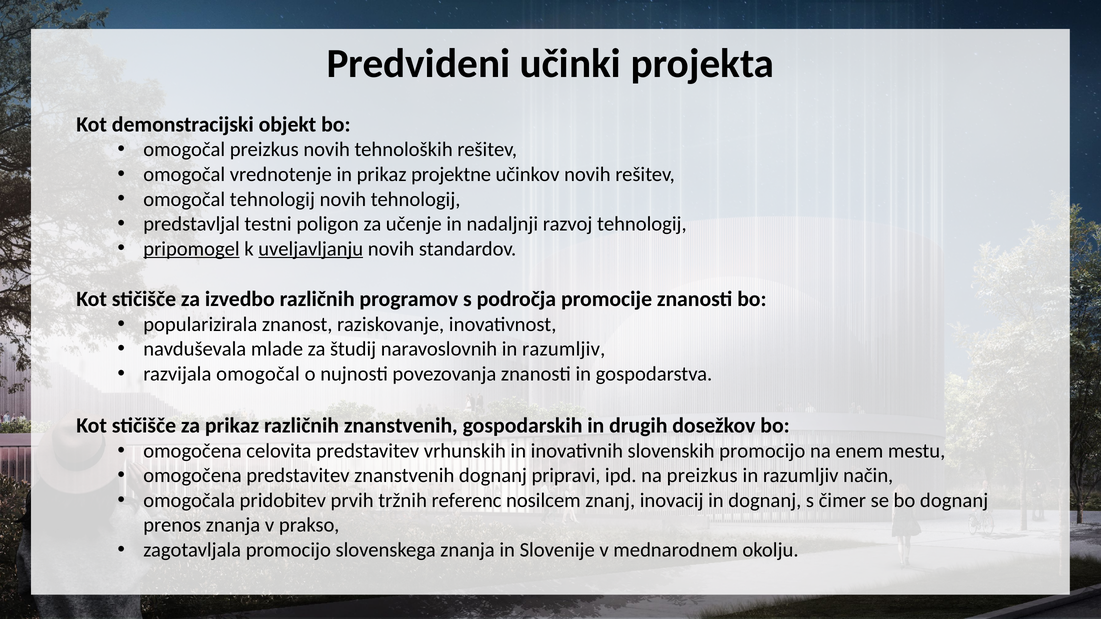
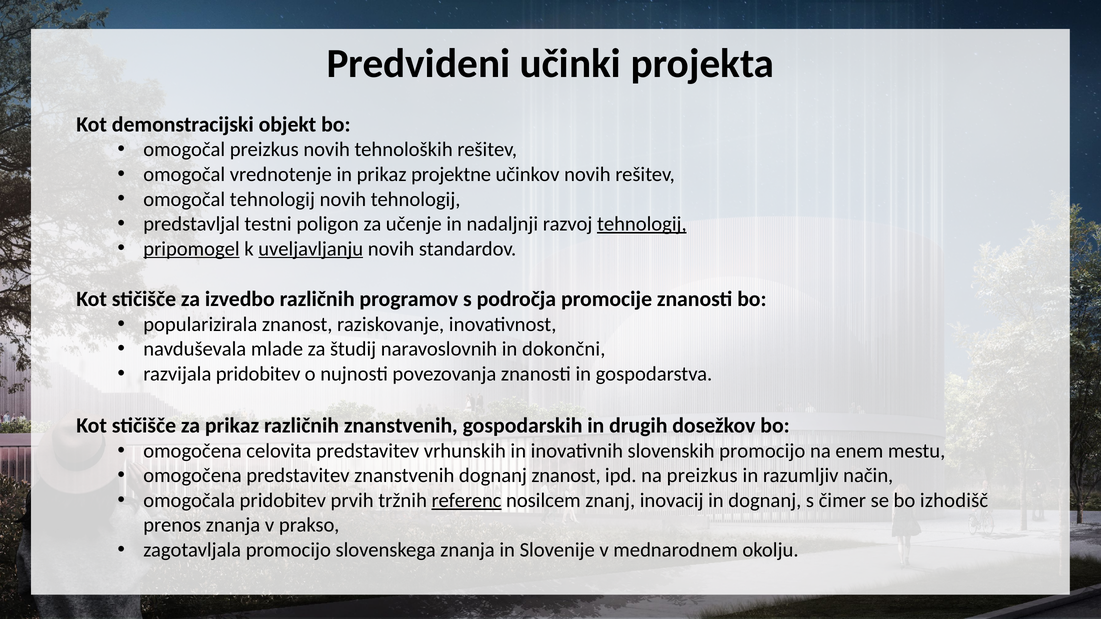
tehnologij underline: none -> present (642, 224)
naravoslovnih in razumljiv: razumljiv -> dokončni (564, 349)
razvijala omogočal: omogočal -> pridobitev (258, 374)
dognanj pripravi: pripravi -> znanost (566, 476)
referenc underline: none -> present (466, 501)
bo dognanj: dognanj -> izhodišč (954, 501)
